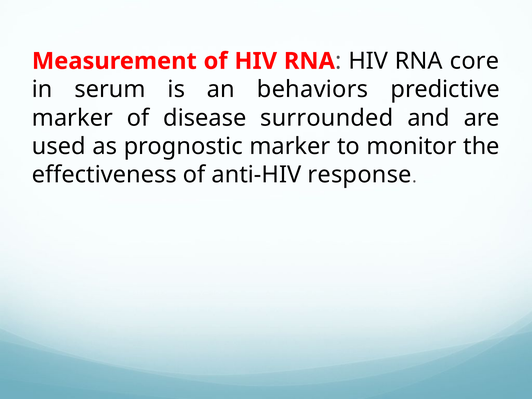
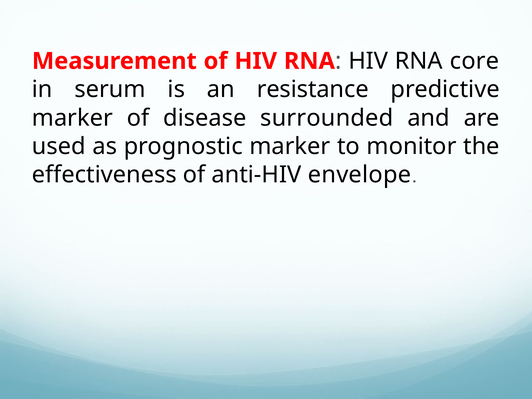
behaviors: behaviors -> resistance (313, 89)
response: response -> envelope (360, 175)
